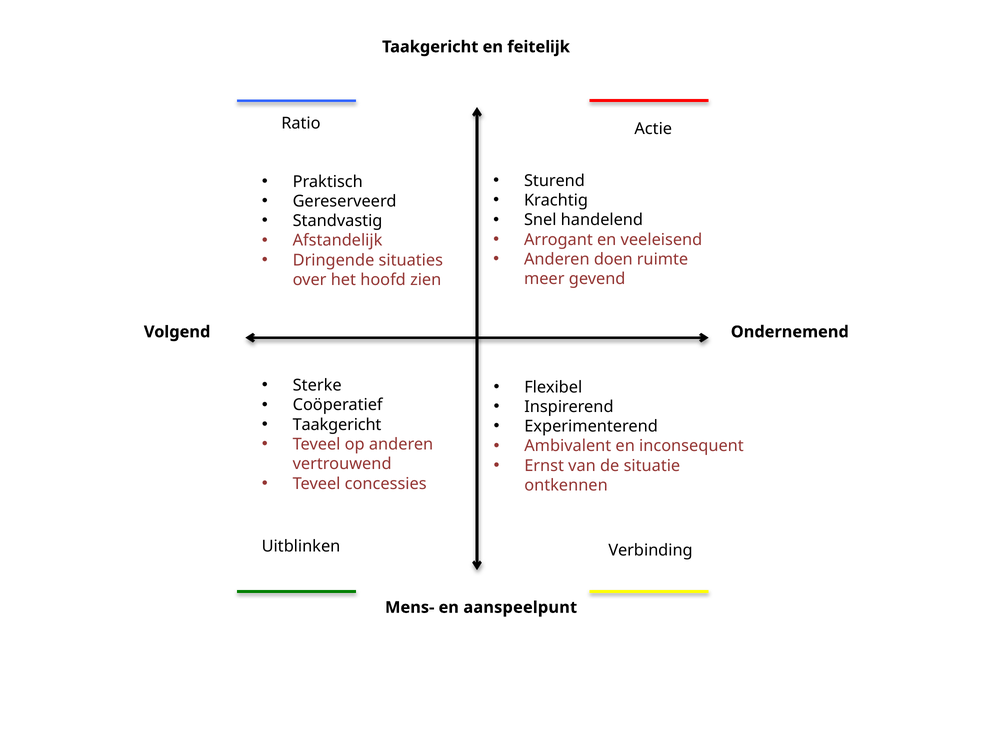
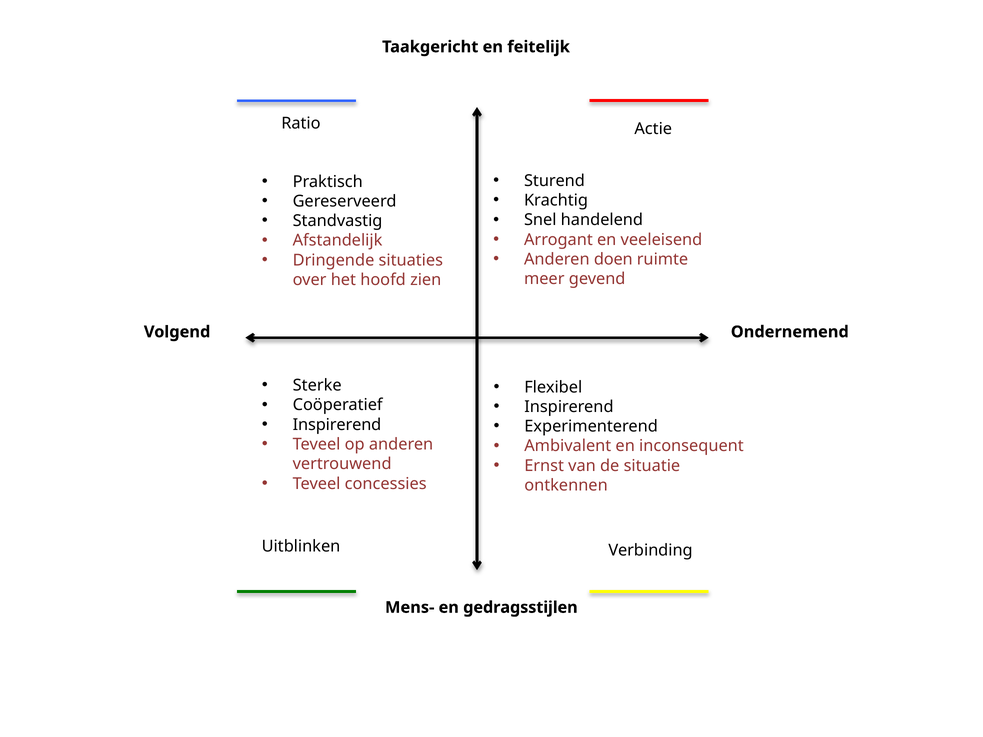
Taakgericht: Taakgericht -> Inspirerend (337, 425)
aanspeelpunt: aanspeelpunt -> gedragsstijlen (520, 608)
